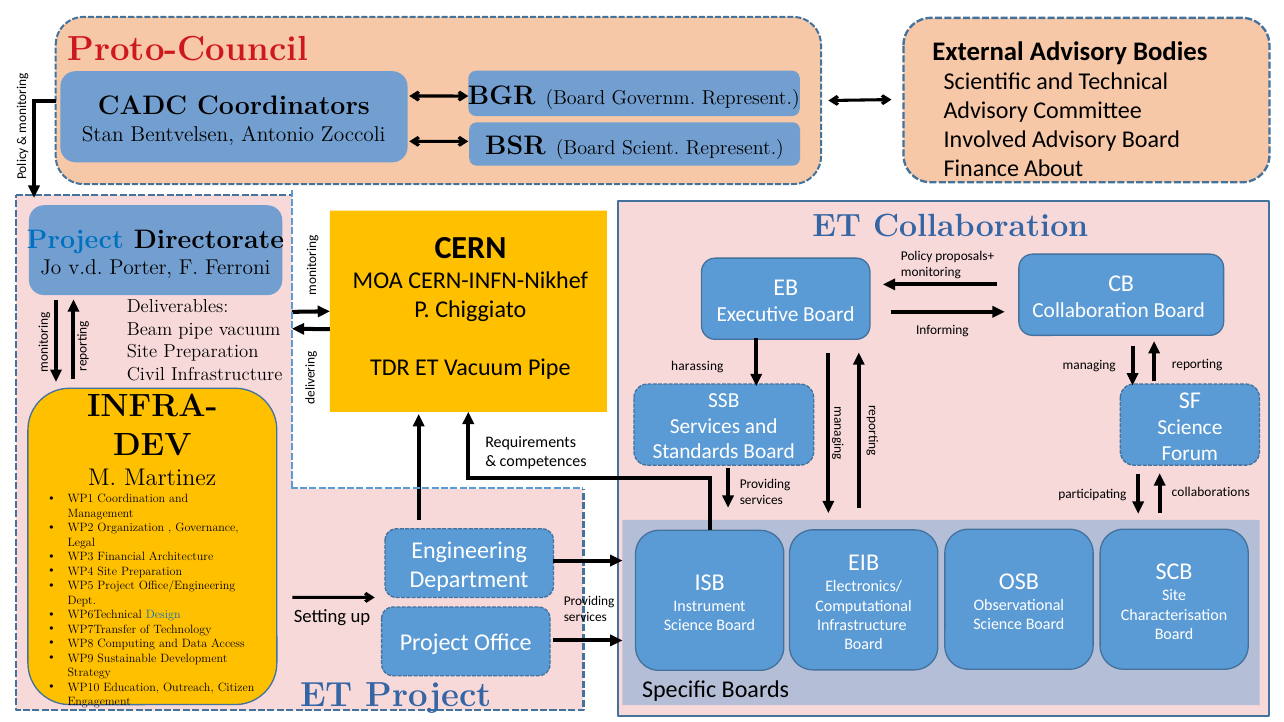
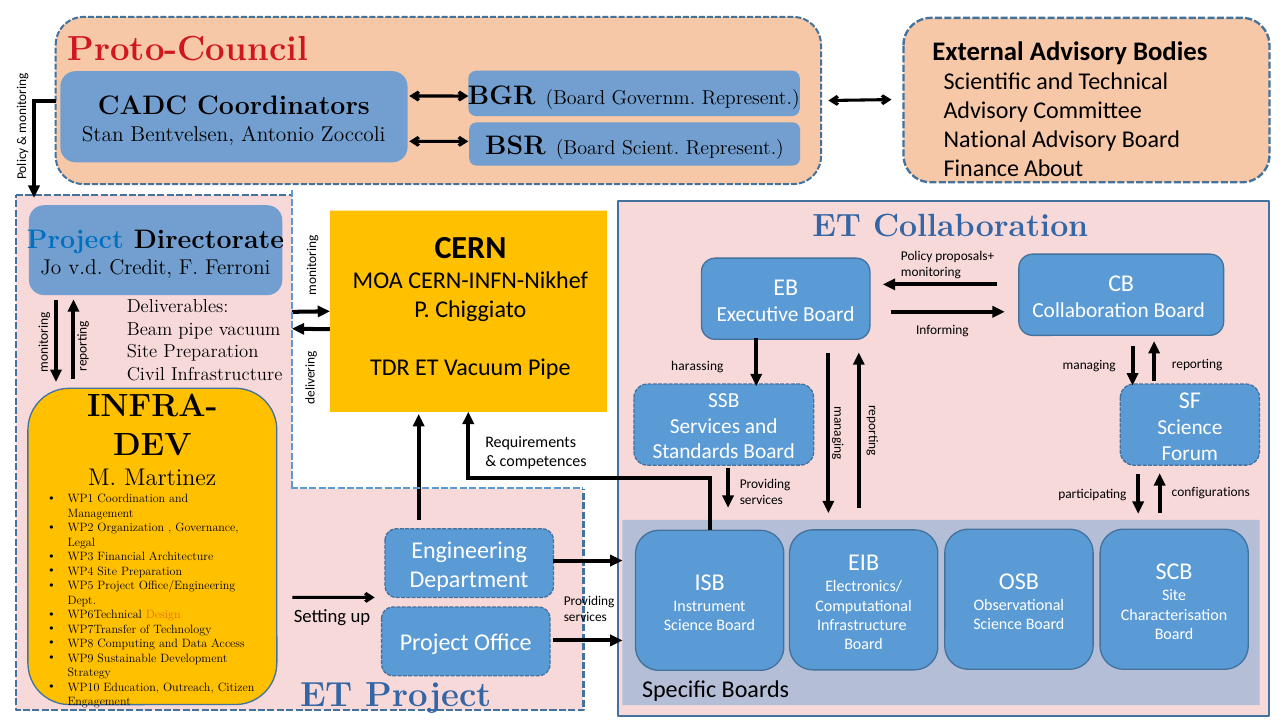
Involved: Involved -> National (985, 139)
Porter: Porter -> Credit (141, 268)
collaborations: collaborations -> configurations (1211, 493)
Design colour: blue -> orange (163, 615)
